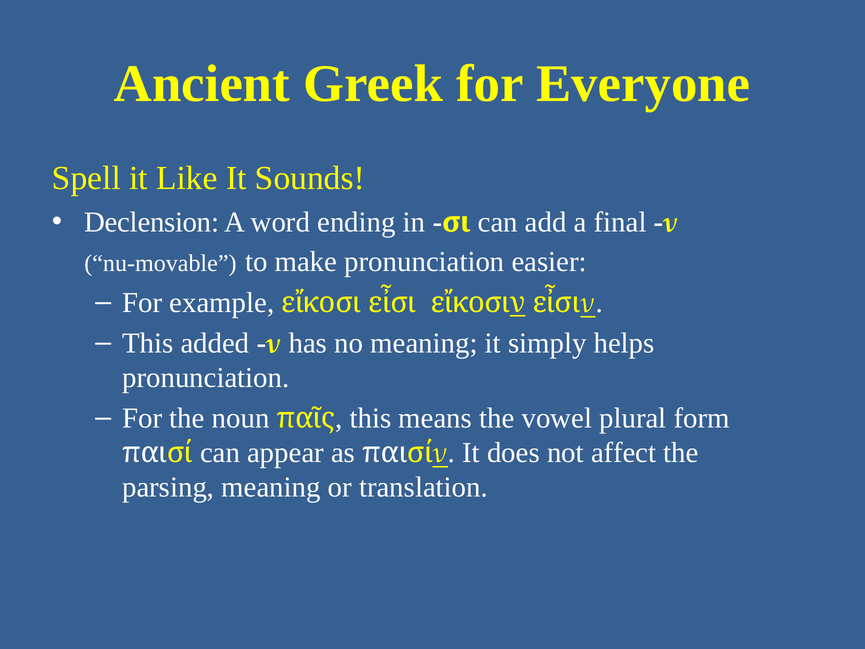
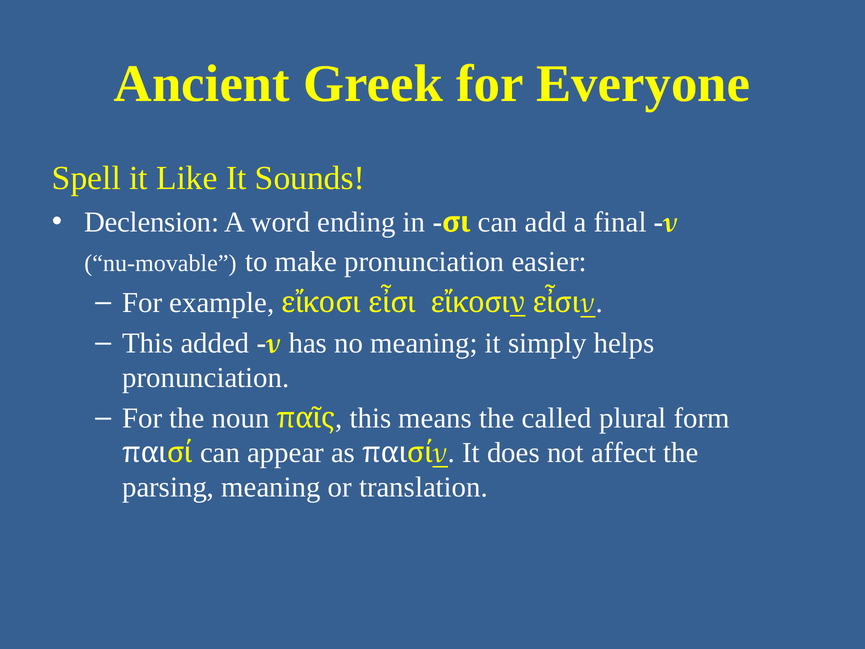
vowel: vowel -> called (557, 418)
